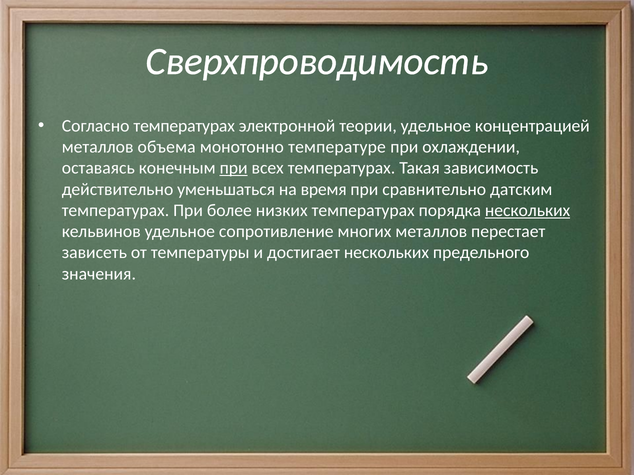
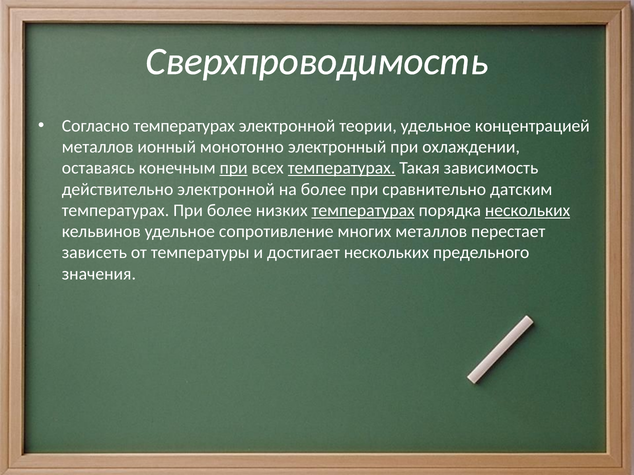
объема: объема -> ионный (167, 147)
температуре: температуре -> электронный (337, 147)
температурах underline: none -> present (342, 168)
действительно уменьшаться: уменьшаться -> электронной (226, 189)
на время: время -> более (324, 189)
температурах underline: none -> present (363, 211)
